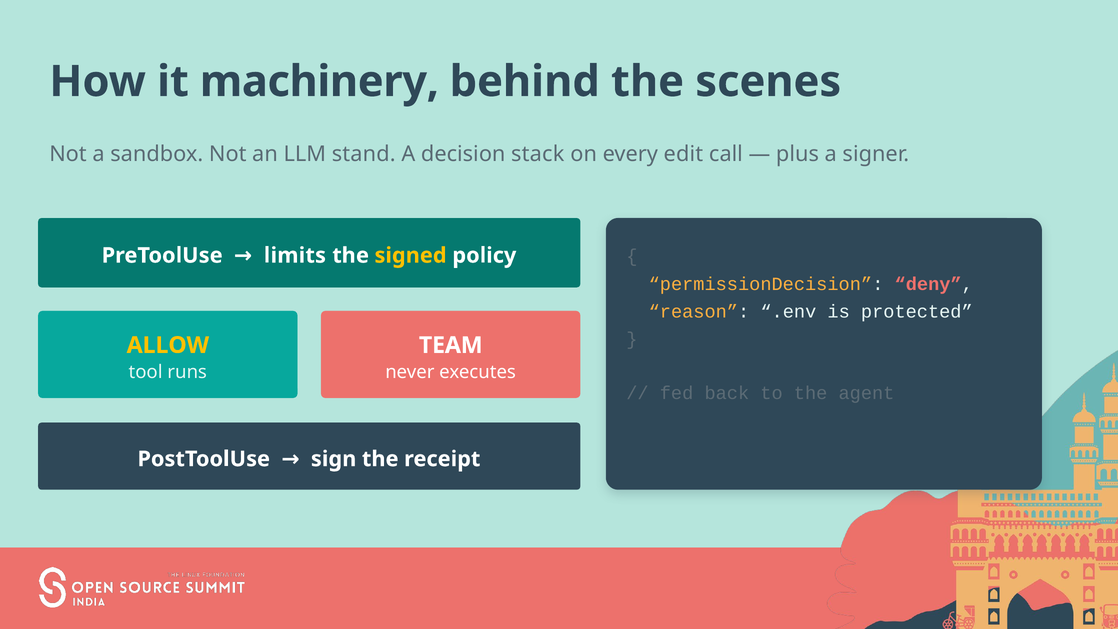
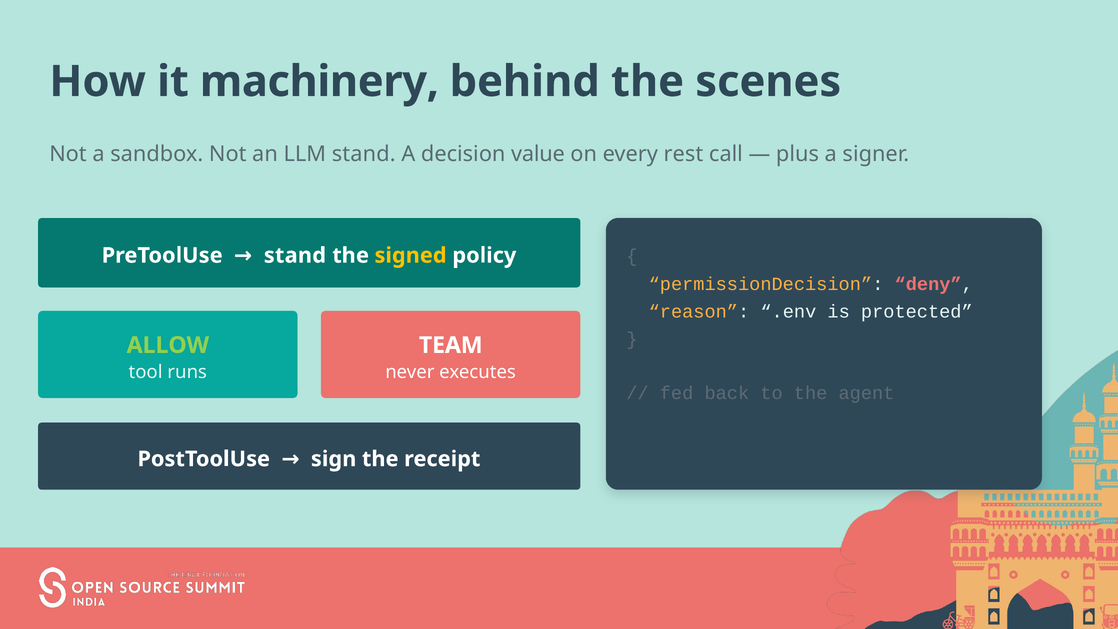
stack: stack -> value (538, 154)
edit: edit -> rest (683, 154)
PreToolUse limits: limits -> stand (295, 255)
ALLOW colour: yellow -> light green (168, 345)
